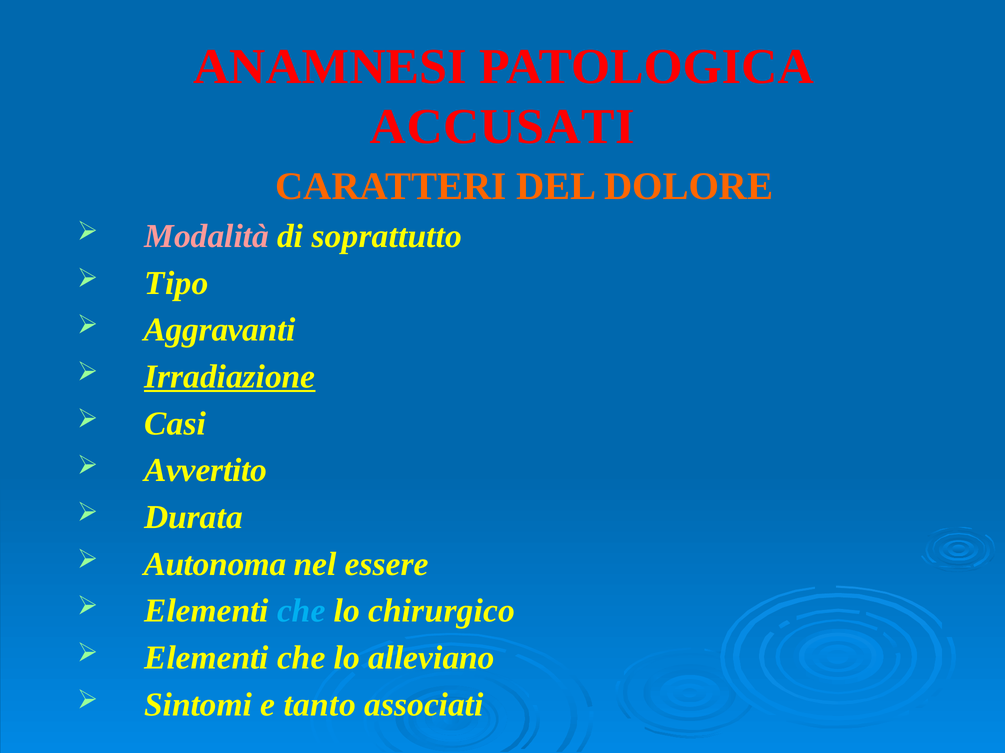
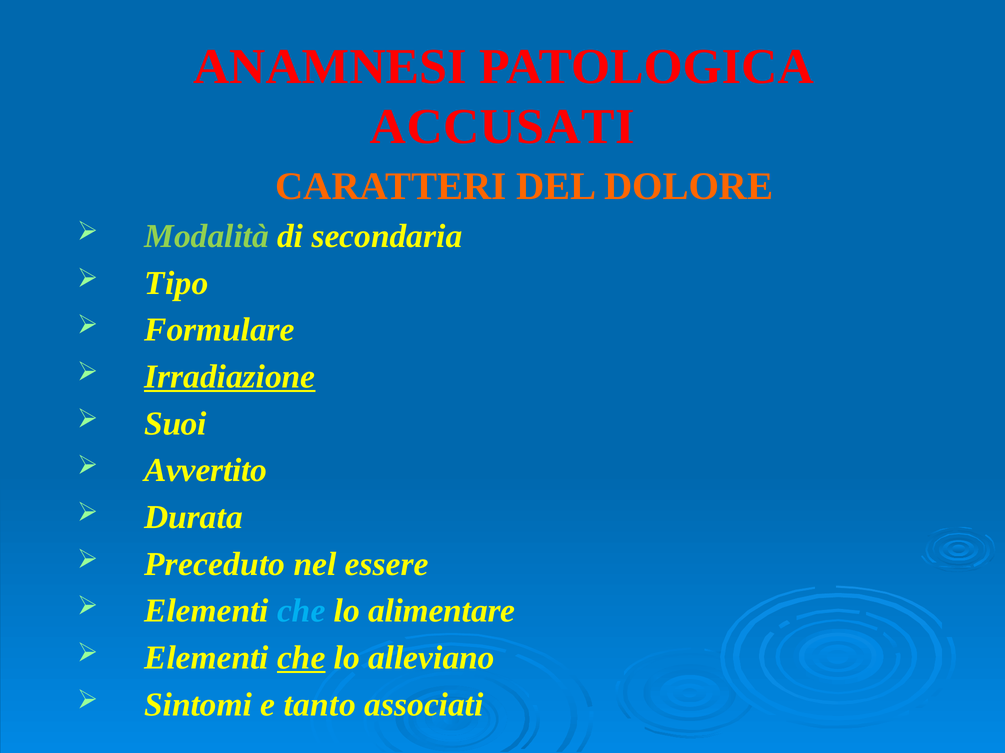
Modalità colour: pink -> light green (207, 236)
soprattutto: soprattutto -> secondaria (387, 236)
Aggravanti: Aggravanti -> Formulare (220, 330)
Casi: Casi -> Suoi (175, 424)
Autonoma: Autonoma -> Preceduto (215, 565)
chirurgico: chirurgico -> alimentare (442, 611)
che underline: none -> present (301, 658)
